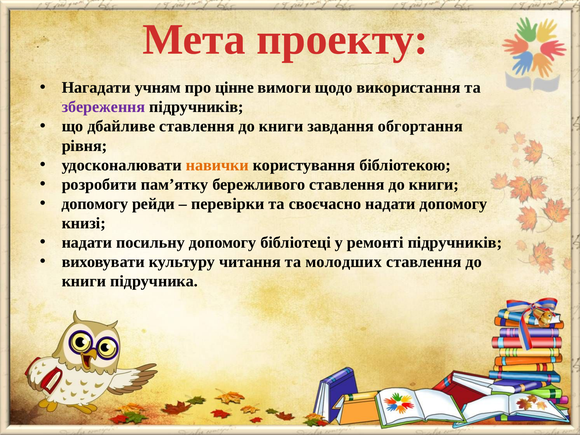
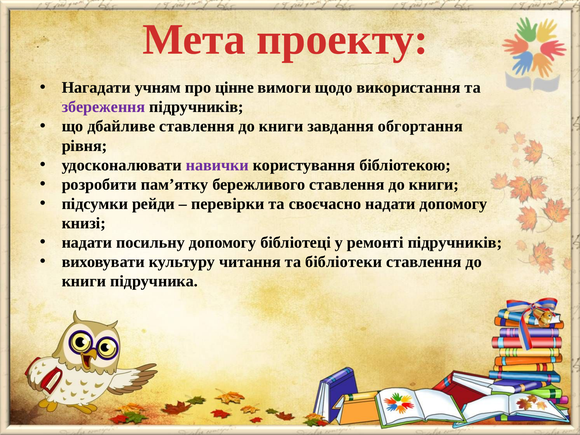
навички colour: orange -> purple (217, 165)
допомогу: допомогу -> підсумки (95, 204)
молодших: молодших -> бібліотеки (344, 262)
